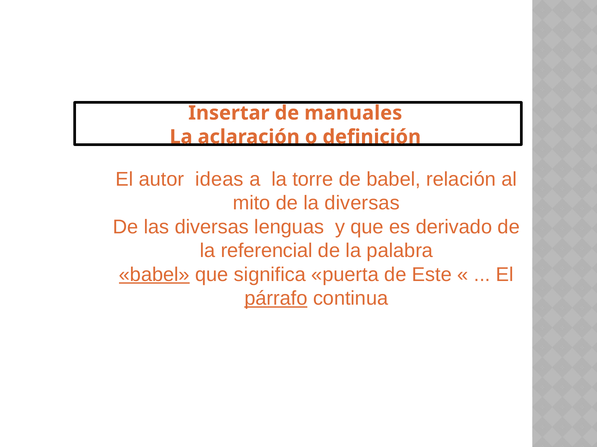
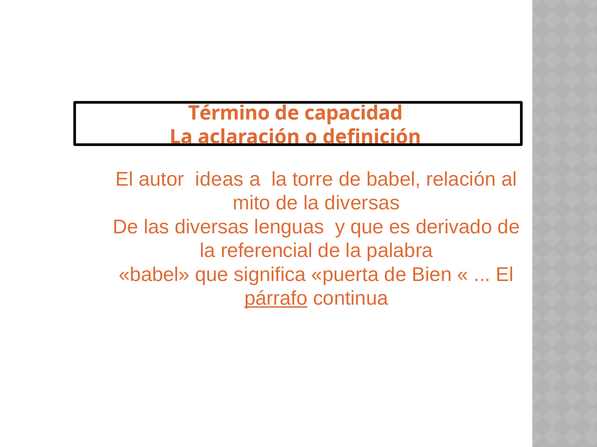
Insertar: Insertar -> Término (229, 113)
manuales: manuales -> capacidad (353, 113)
babel underline: present -> none (154, 275)
Este: Este -> Bien (432, 275)
